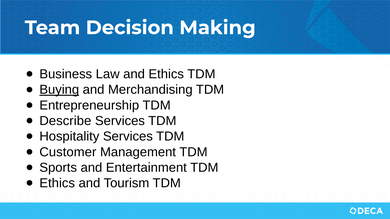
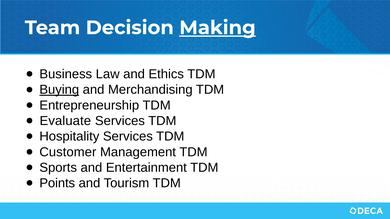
Making underline: none -> present (218, 28)
Describe: Describe -> Evaluate (65, 121)
Ethics: Ethics -> Points (57, 183)
